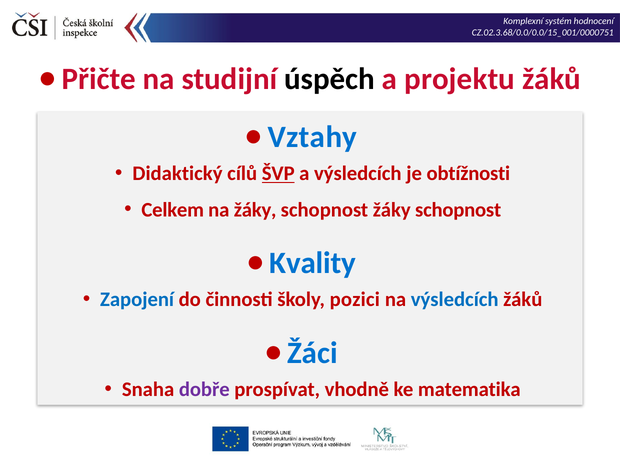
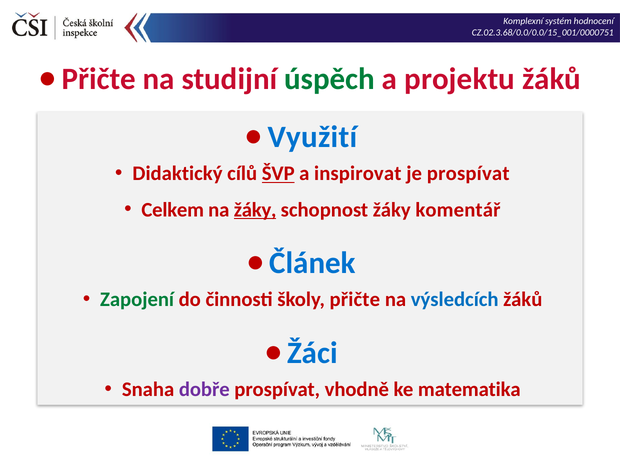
úspěch colour: black -> green (330, 79)
Vztahy: Vztahy -> Využití (312, 137)
a výsledcích: výsledcích -> inspirovat (358, 174)
je obtížnosti: obtížnosti -> prospívat (468, 174)
žáky underline: none -> present (255, 210)
schopnost žáky schopnost: schopnost -> komentář (458, 210)
Kvality: Kvality -> Článek (313, 263)
Zapojení colour: blue -> green (137, 300)
školy pozici: pozici -> přičte (355, 300)
